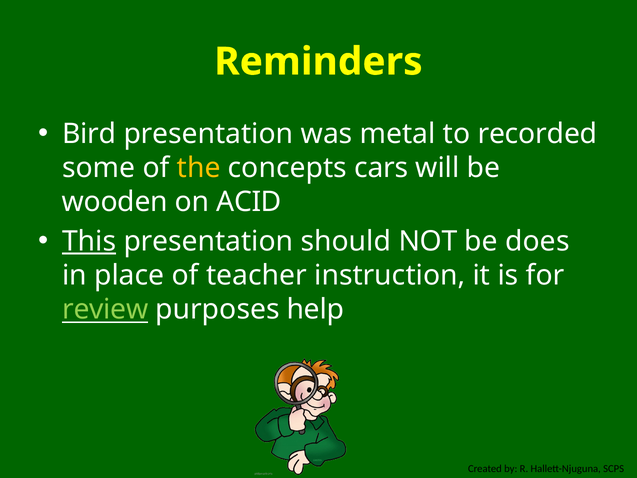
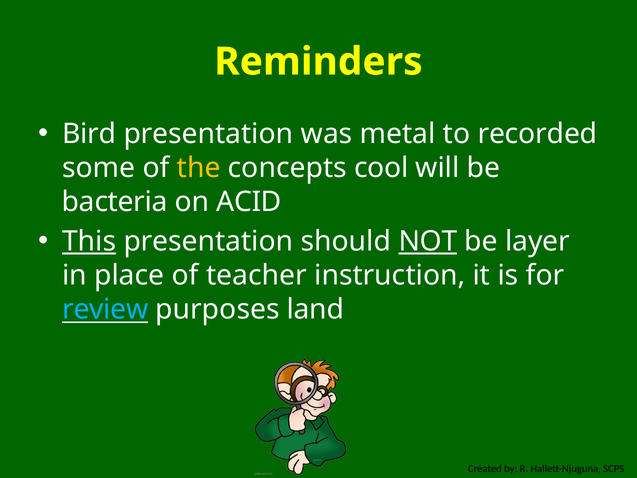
cars: cars -> cool (381, 168)
wooden: wooden -> bacteria (115, 202)
NOT underline: none -> present (428, 241)
does: does -> layer (538, 241)
review colour: light green -> light blue (105, 309)
help: help -> land (315, 309)
